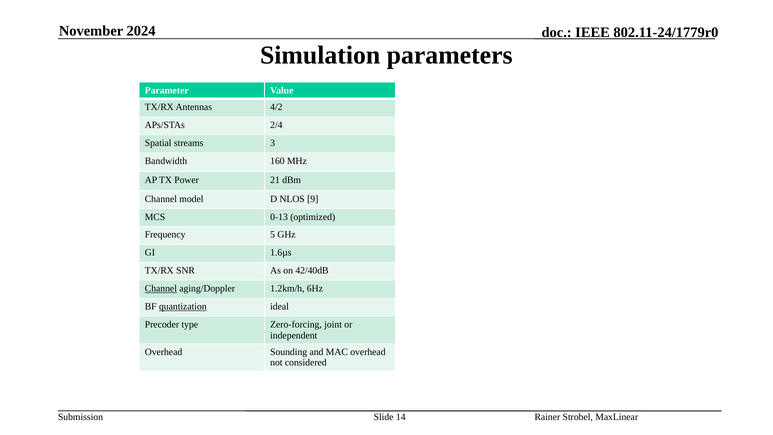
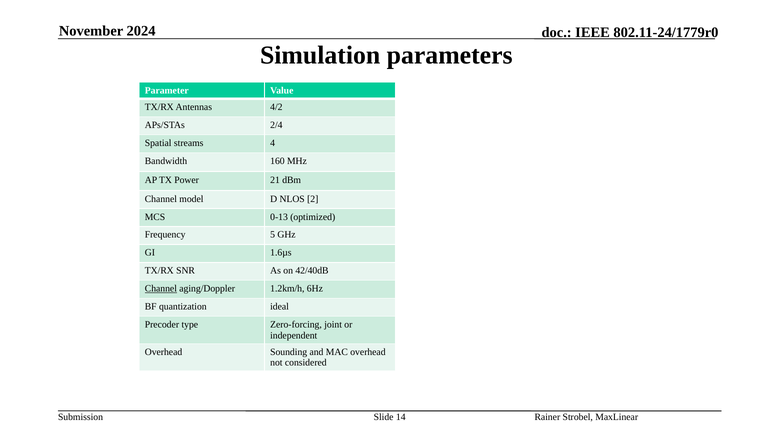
3: 3 -> 4 (273, 143)
9: 9 -> 2 (313, 199)
quantization underline: present -> none (183, 307)
